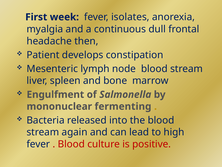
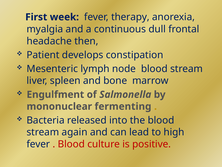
isolates: isolates -> therapy (130, 17)
